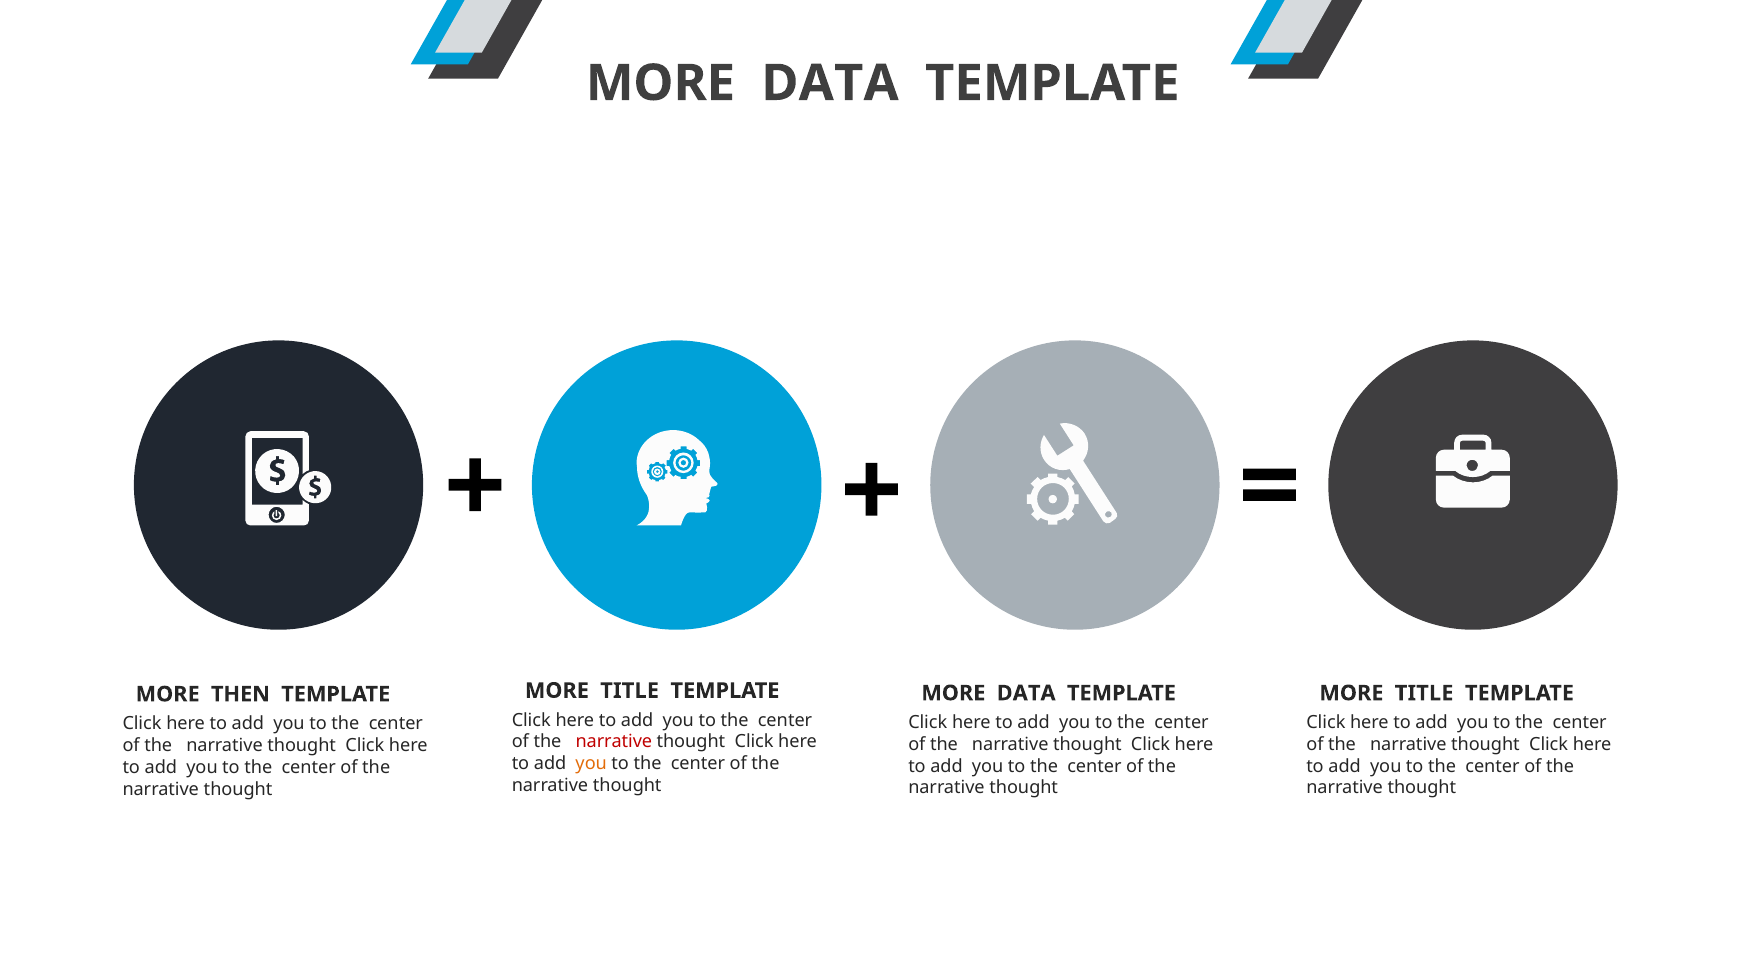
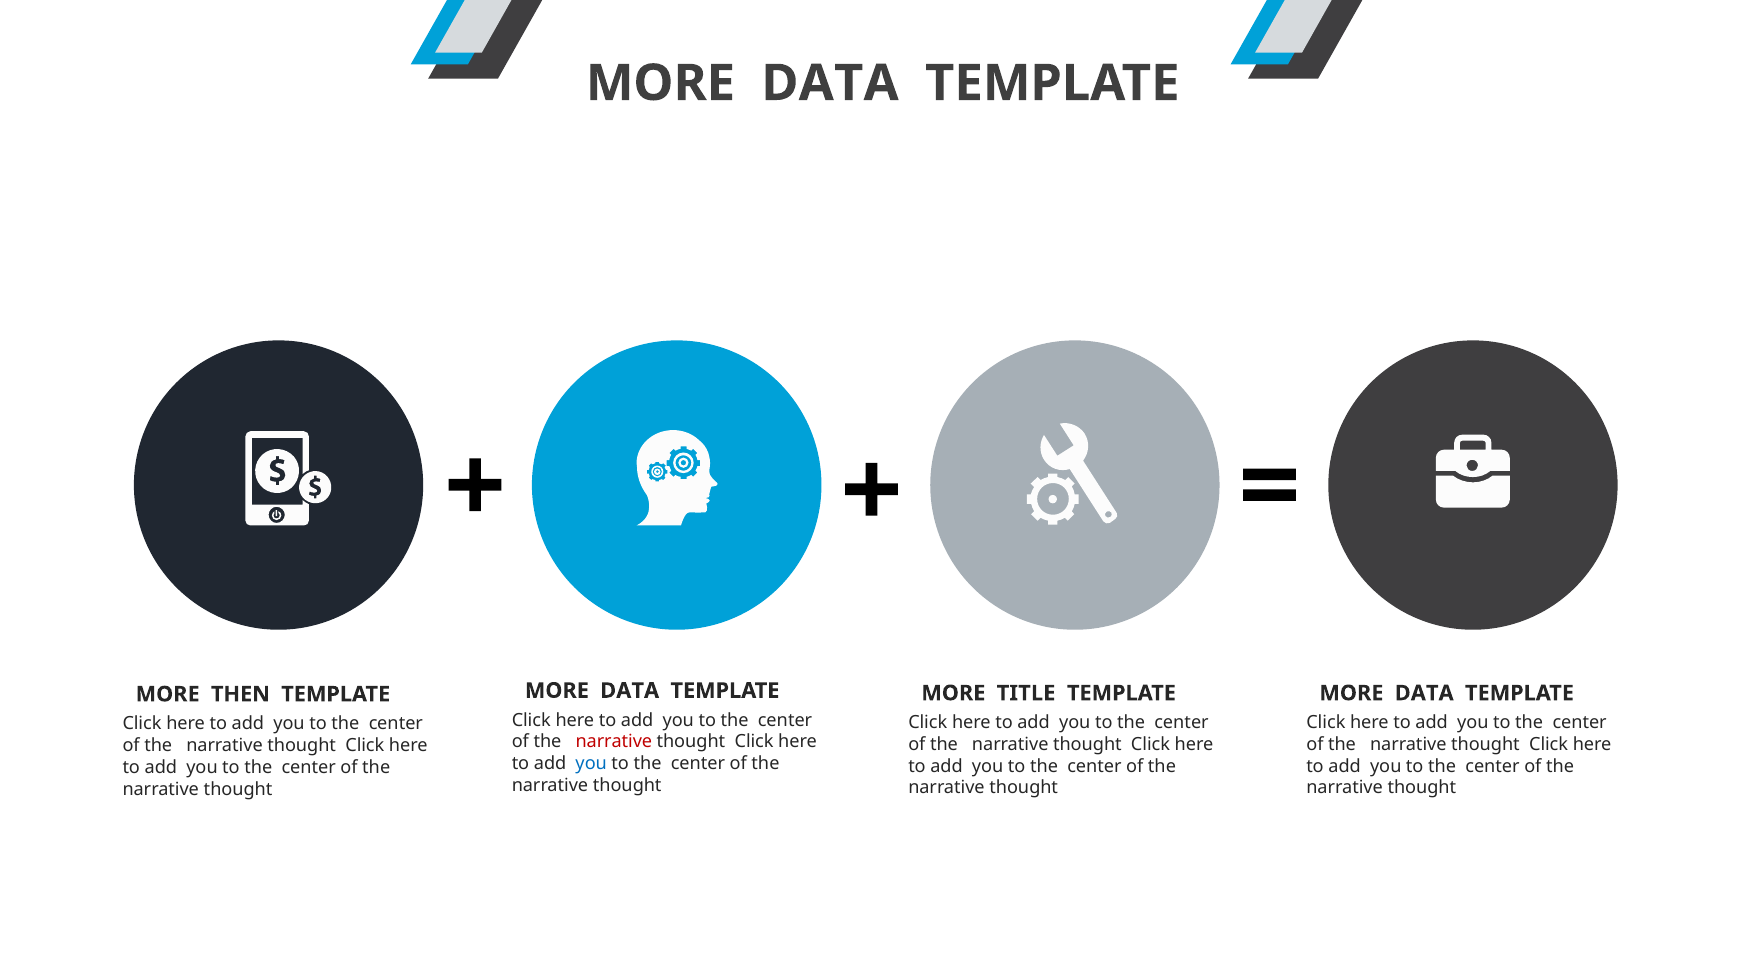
TITLE: TITLE -> DATA (630, 690)
DATA: DATA -> TITLE (1026, 693)
TITLE: TITLE -> DATA (1424, 693)
you colour: orange -> blue (591, 763)
